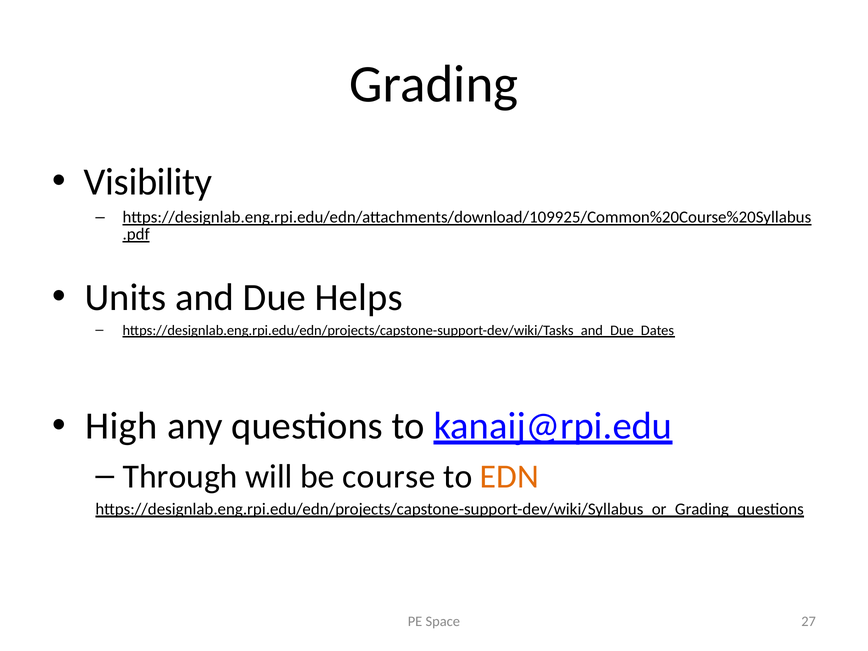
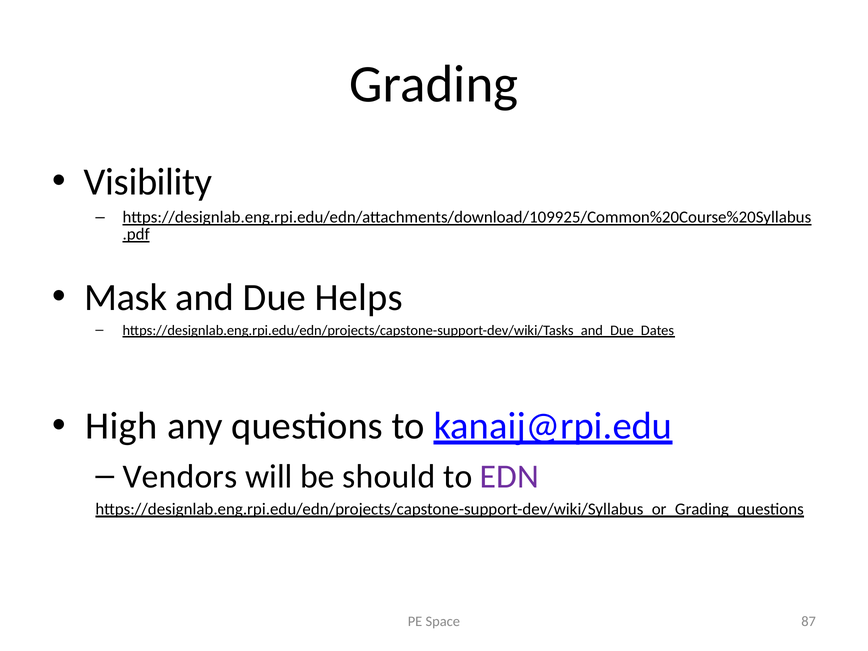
Units: Units -> Mask (126, 297)
Through: Through -> Vendors (180, 477)
course: course -> should (389, 477)
EDN colour: orange -> purple (509, 477)
27: 27 -> 87 (809, 622)
